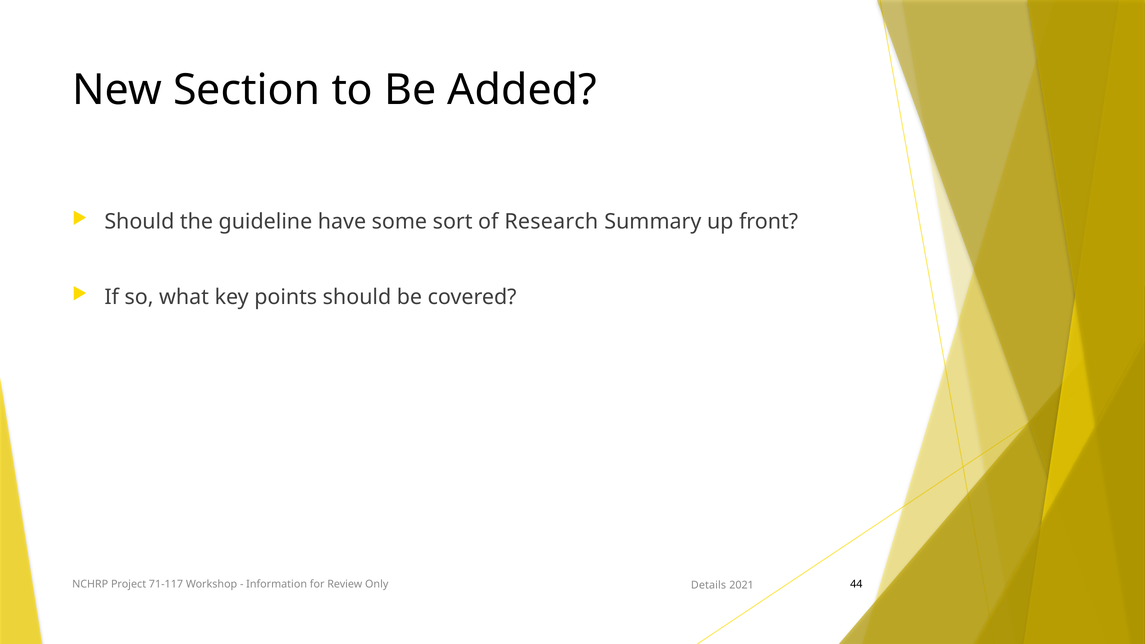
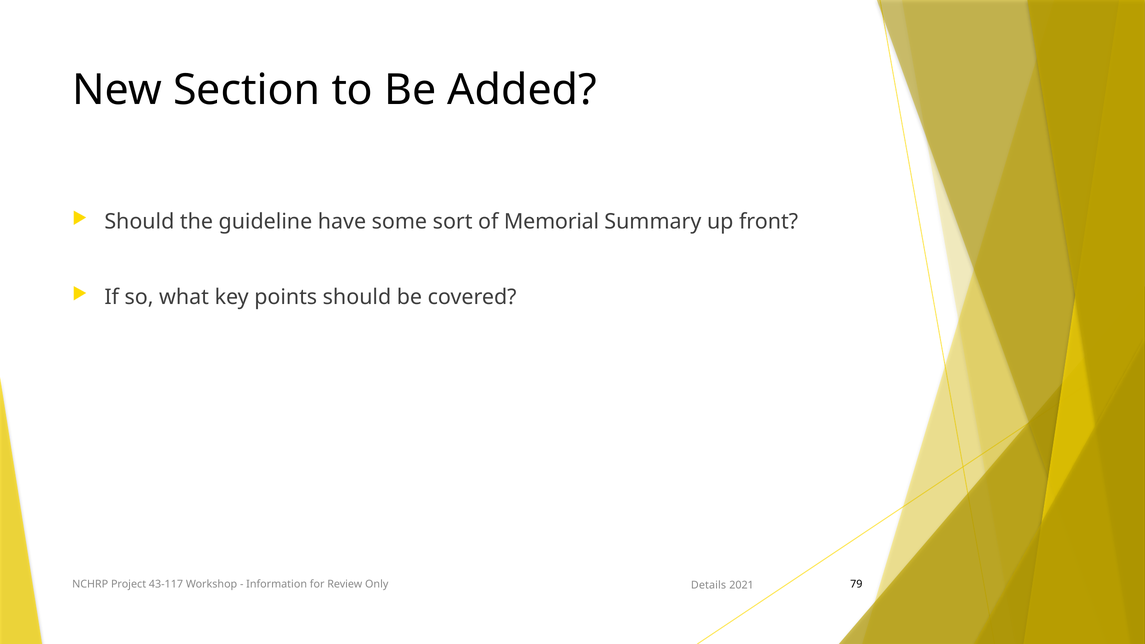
Research: Research -> Memorial (552, 222)
71-117: 71-117 -> 43-117 (166, 584)
44: 44 -> 79 (856, 584)
